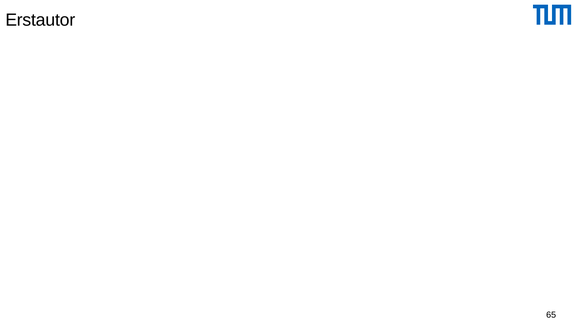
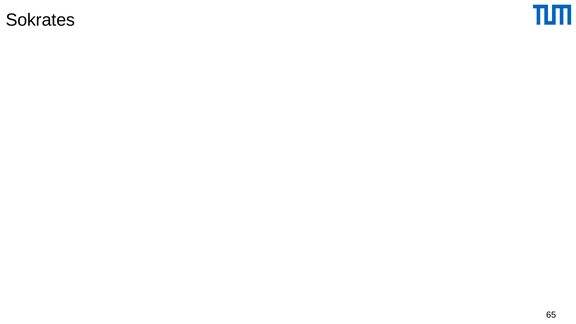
Erstautor: Erstautor -> Sokrates (40, 20)
